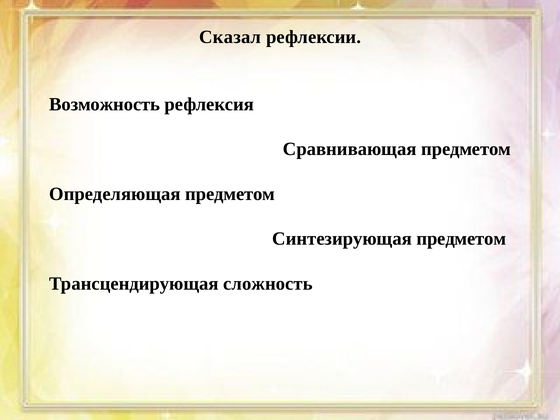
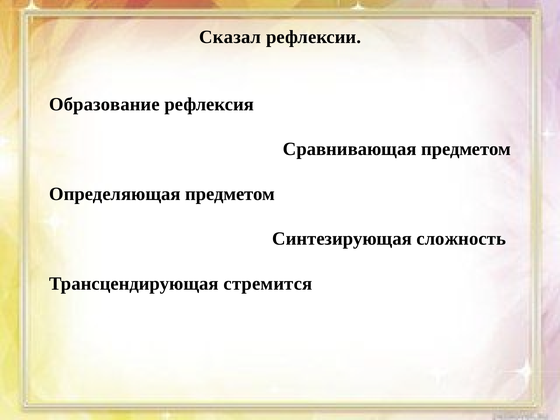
Возможность: Возможность -> Образование (105, 104)
Синтезирующая предметом: предметом -> сложность (461, 239)
сложность: сложность -> стремится (268, 284)
